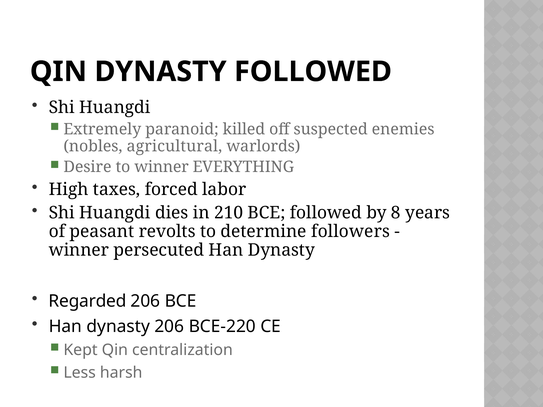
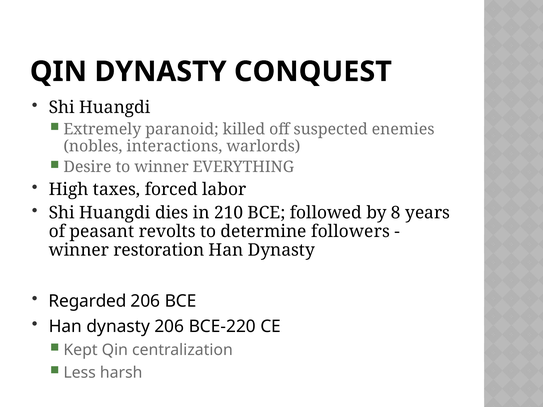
DYNASTY FOLLOWED: FOLLOWED -> CONQUEST (313, 72)
agricultural: agricultural -> interactions (174, 146)
persecuted: persecuted -> restoration (159, 250)
